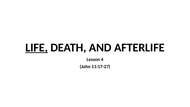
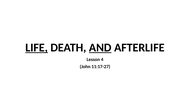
AND underline: none -> present (100, 47)
